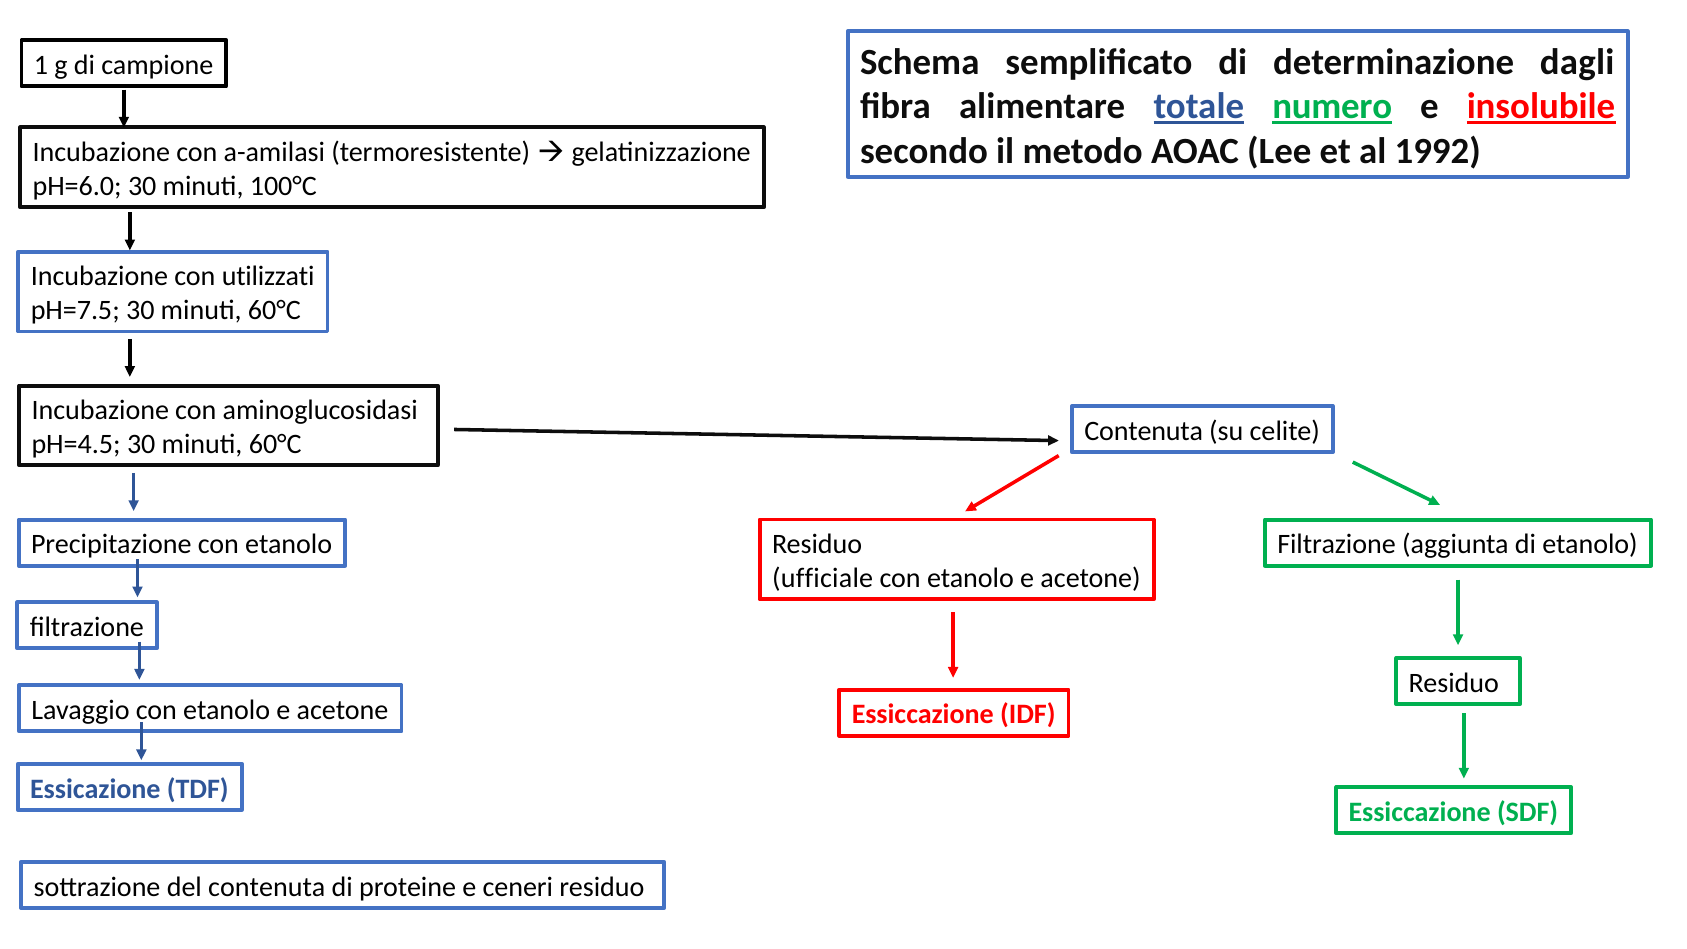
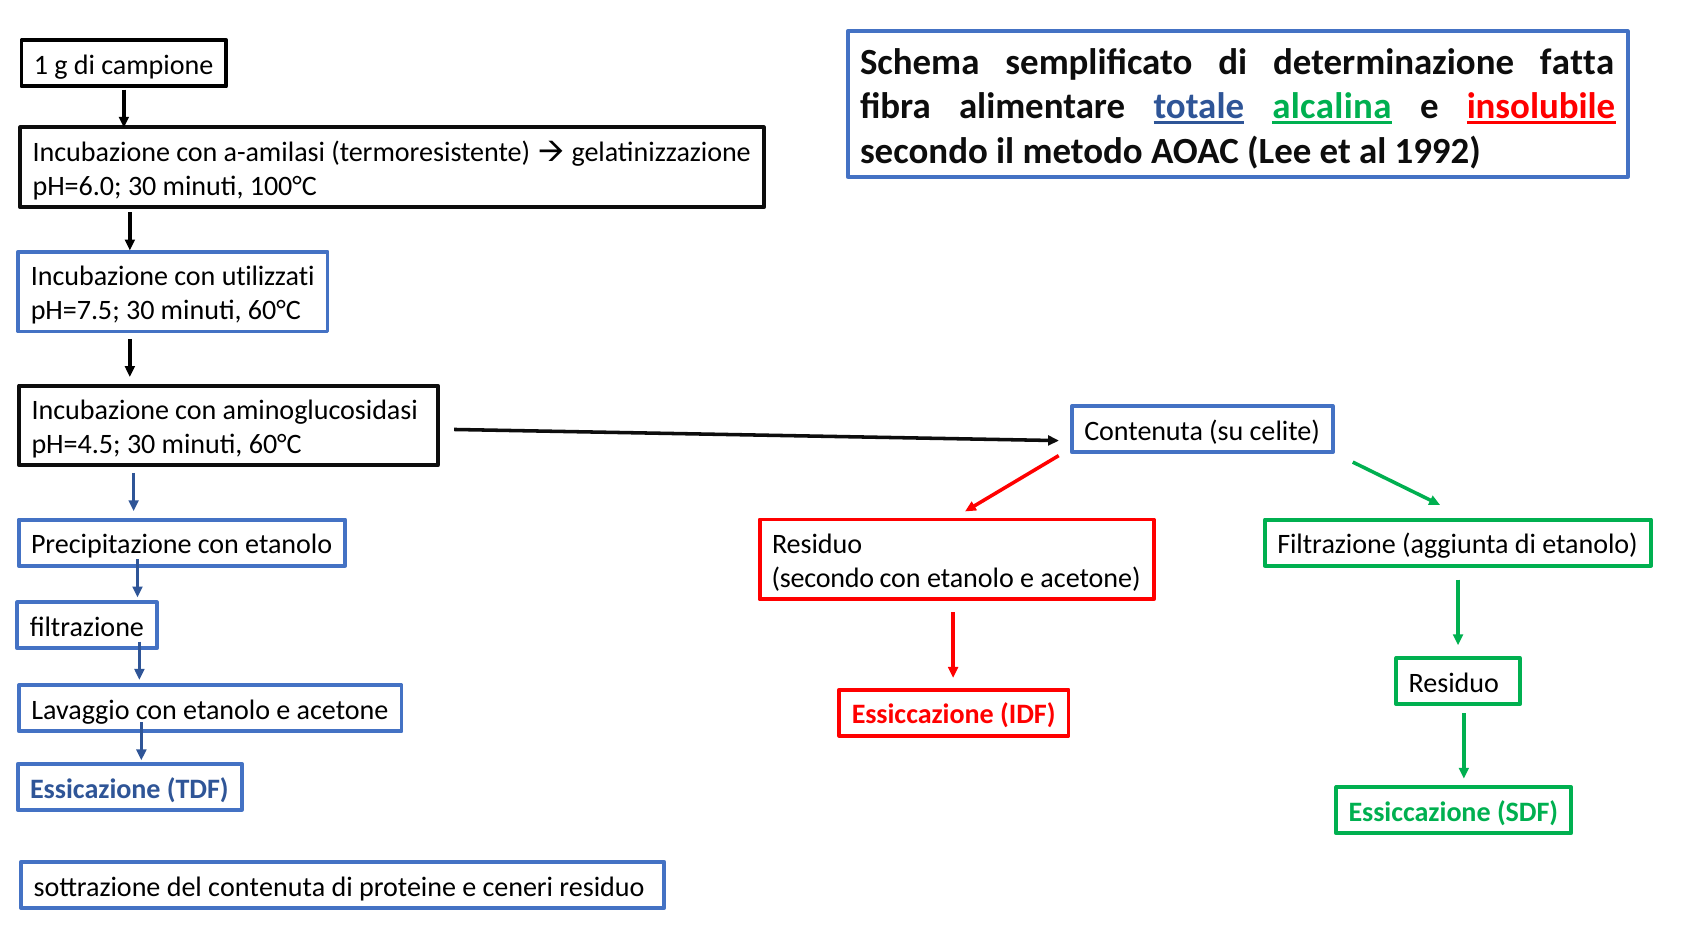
dagli: dagli -> fatta (1577, 62)
numero: numero -> alcalina (1332, 107)
ufficiale: ufficiale -> secondo (823, 578)
